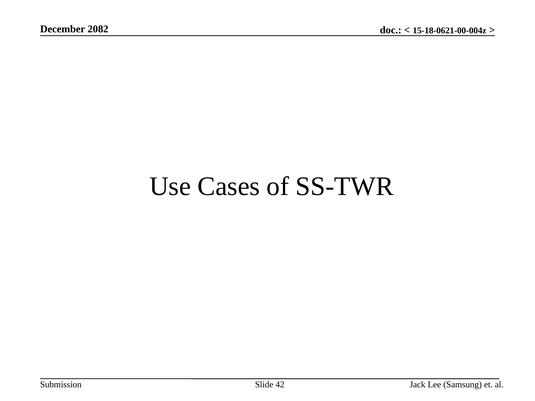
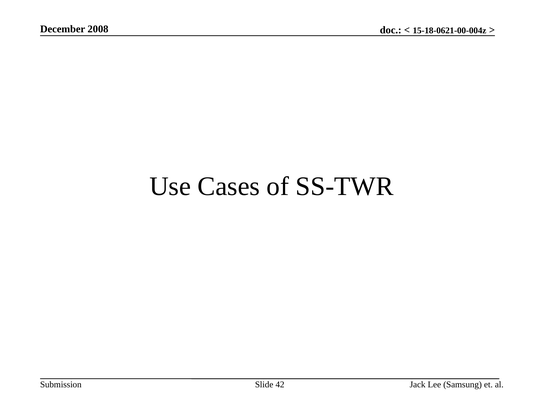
2082: 2082 -> 2008 (98, 29)
